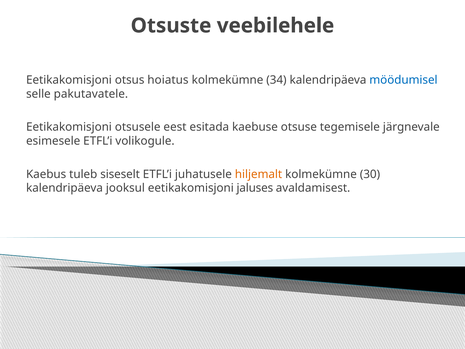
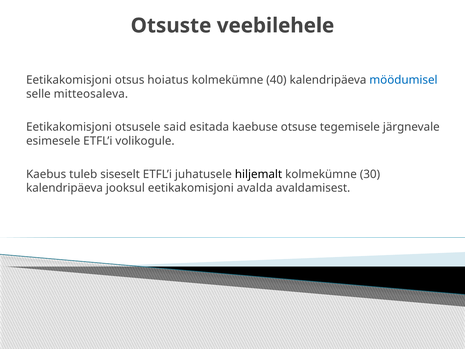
34: 34 -> 40 (276, 80)
pakutavatele: pakutavatele -> mitteosaleva (91, 94)
eest: eest -> said (175, 127)
hiljemalt colour: orange -> black (259, 174)
jaluses: jaluses -> avalda (255, 188)
